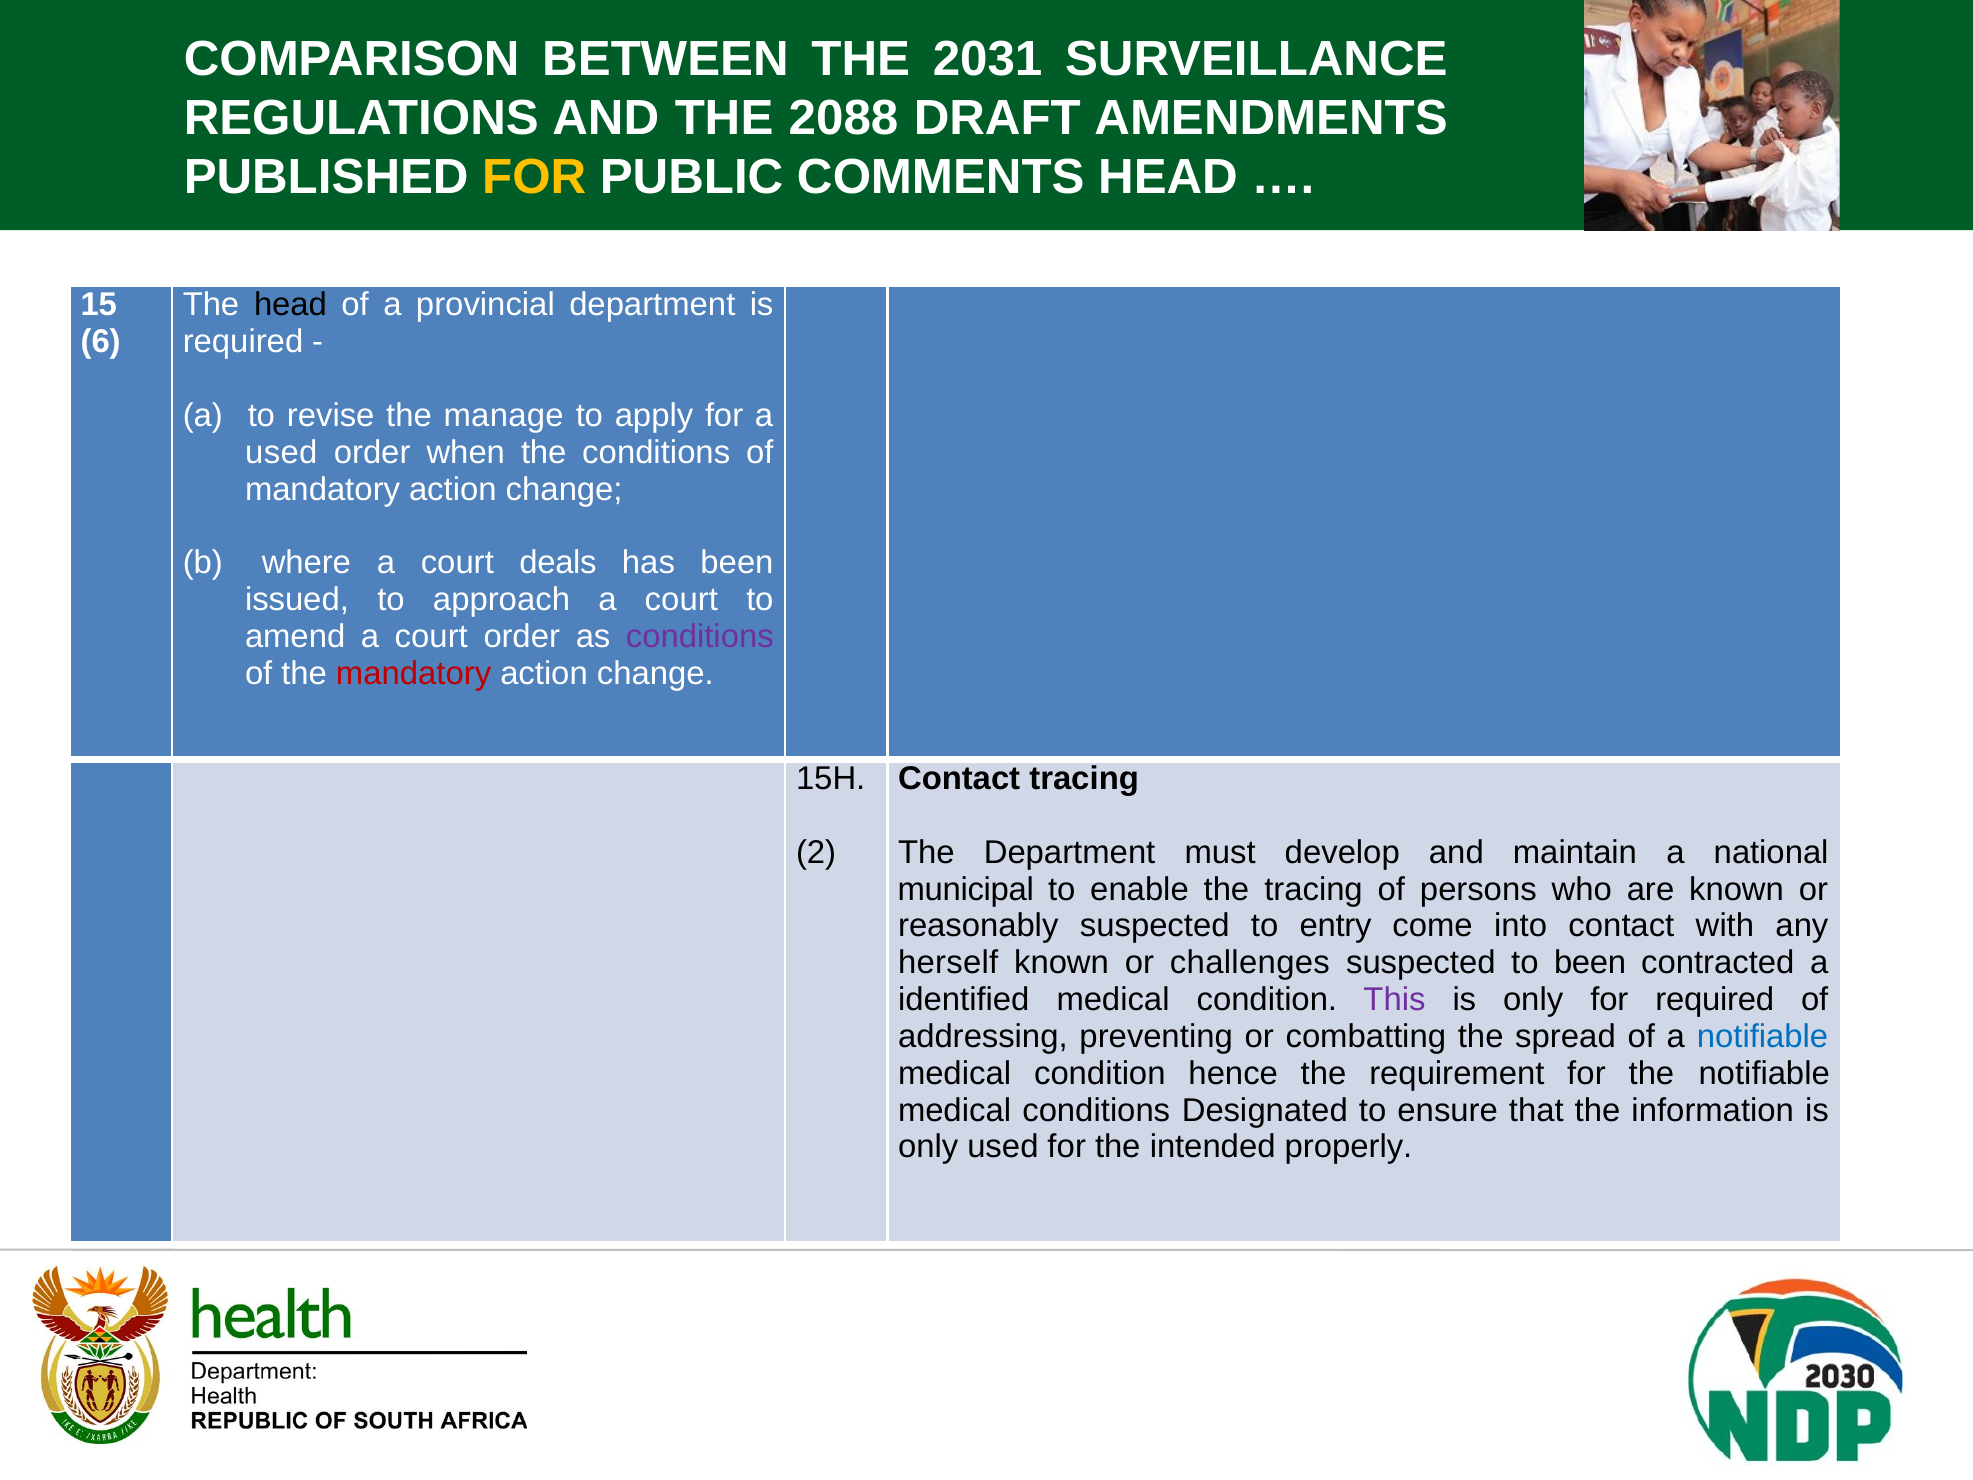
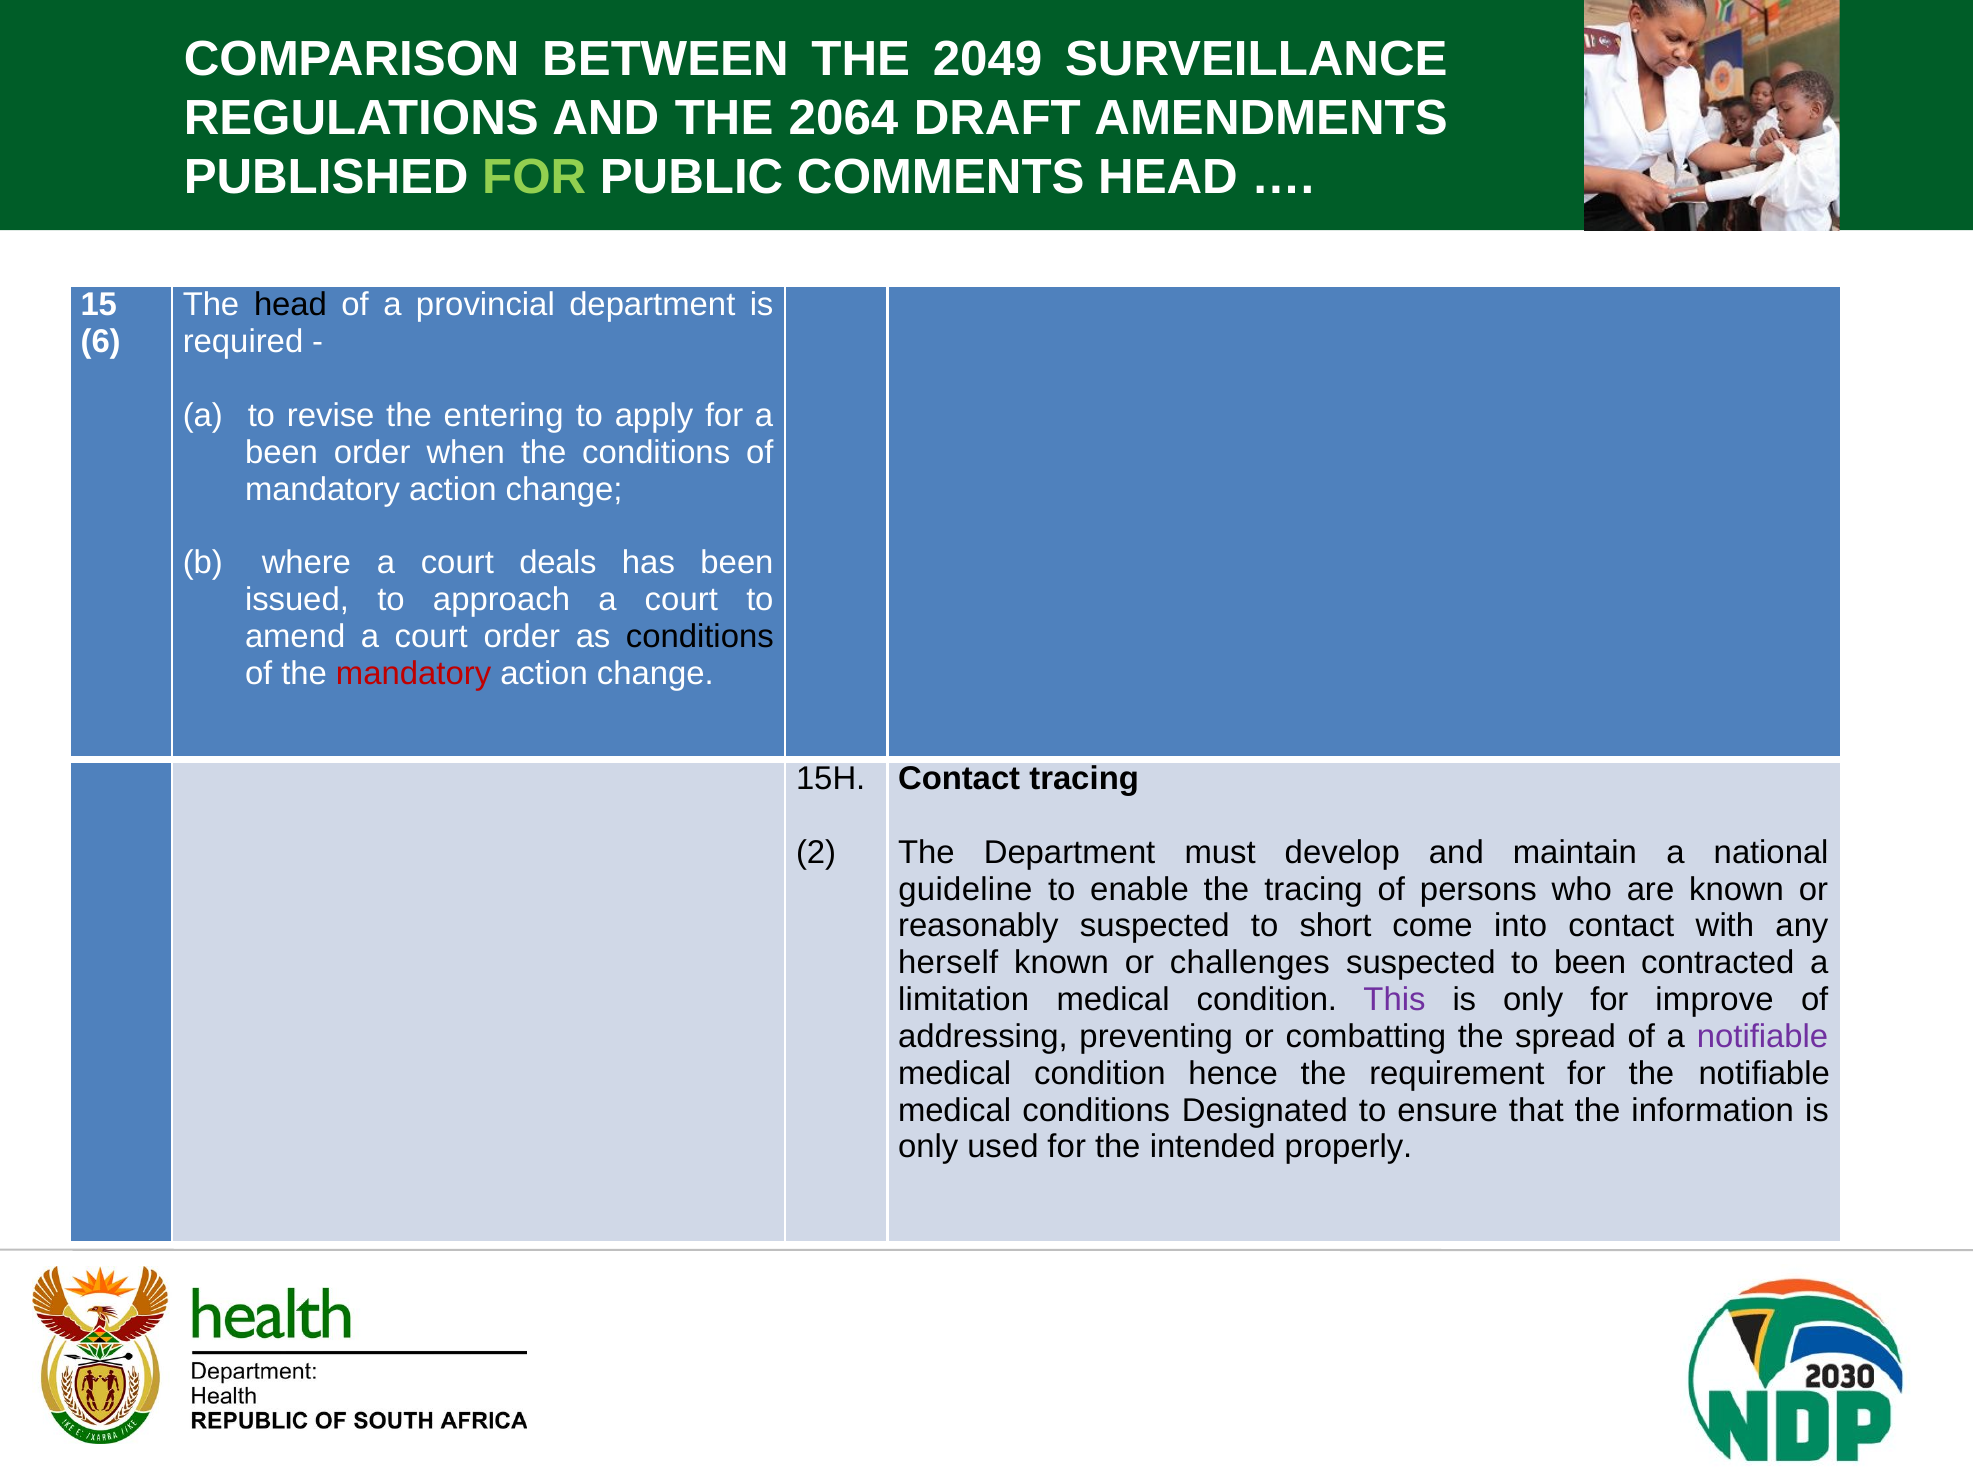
2031: 2031 -> 2049 (988, 59)
2088: 2088 -> 2064 (843, 118)
FOR colour: yellow -> light green (534, 178)
manage: manage -> entering (504, 416)
used: used -> been (281, 452)
conditions colour: purple -> black (700, 636)
municipal: municipal -> guideline (965, 889)
entry: entry -> short (1336, 926)
identified: identified -> limitation (964, 1000)
for required: required -> improve (1715, 1000)
notifiable colour: blue -> purple (1763, 1036)
